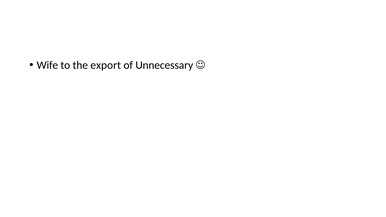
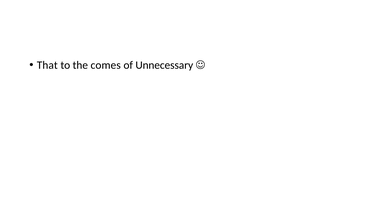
Wife: Wife -> That (47, 65)
export: export -> comes (106, 65)
